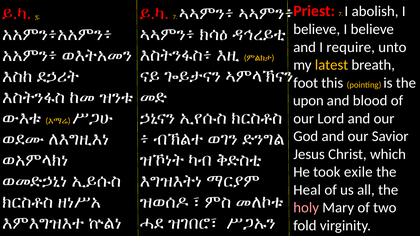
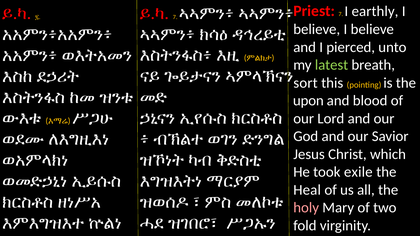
abolish: abolish -> earthly (375, 11)
require: require -> pierced (351, 47)
latest colour: yellow -> light green (332, 65)
foot: foot -> sort (306, 83)
